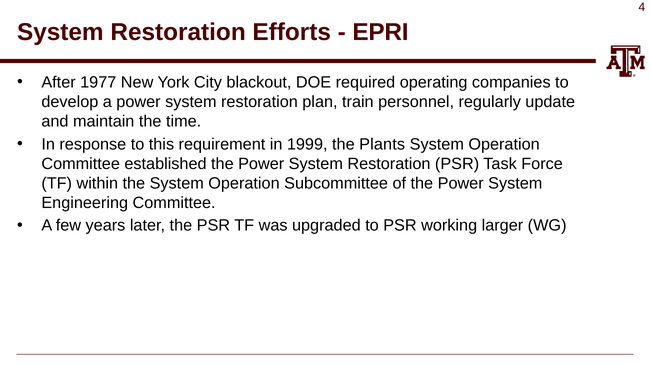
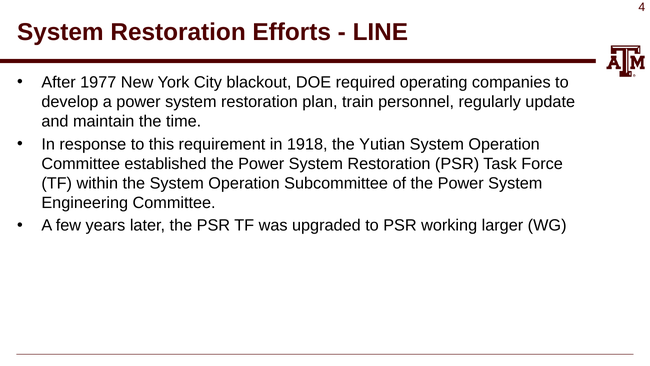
EPRI: EPRI -> LINE (380, 32)
1999: 1999 -> 1918 (307, 144)
Plants: Plants -> Yutian (382, 144)
